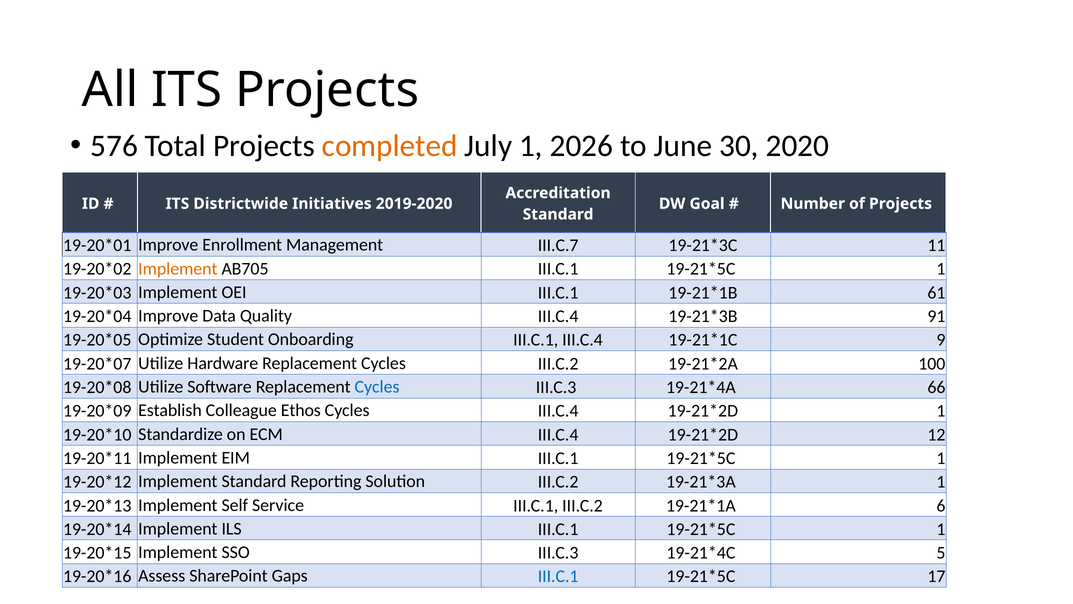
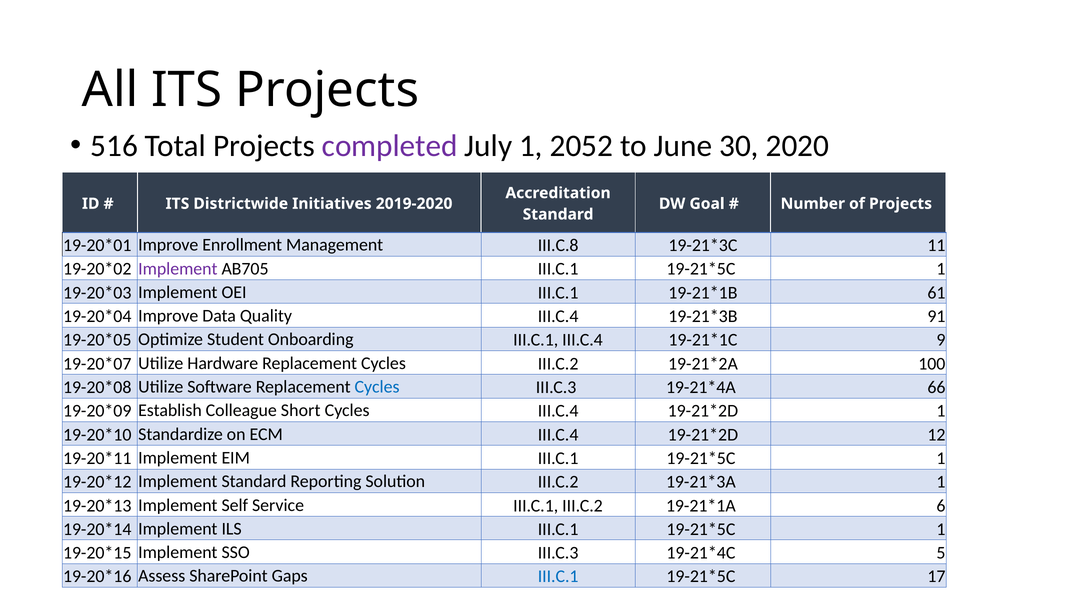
576: 576 -> 516 (114, 146)
completed colour: orange -> purple (390, 146)
2026: 2026 -> 2052 (581, 146)
III.C.7: III.C.7 -> III.C.8 (558, 245)
Implement colour: orange -> purple (178, 268)
Ethos: Ethos -> Short (301, 410)
